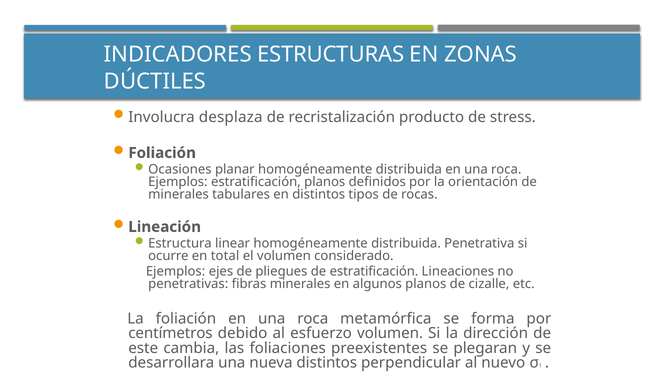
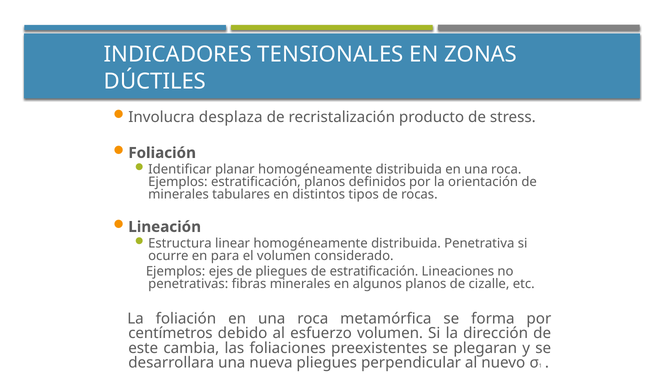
ESTRUCTURAS: ESTRUCTURAS -> TENSIONALES (330, 55)
Ocasiones: Ocasiones -> Identificar (180, 169)
total: total -> para (225, 256)
nueva distintos: distintos -> pliegues (327, 362)
